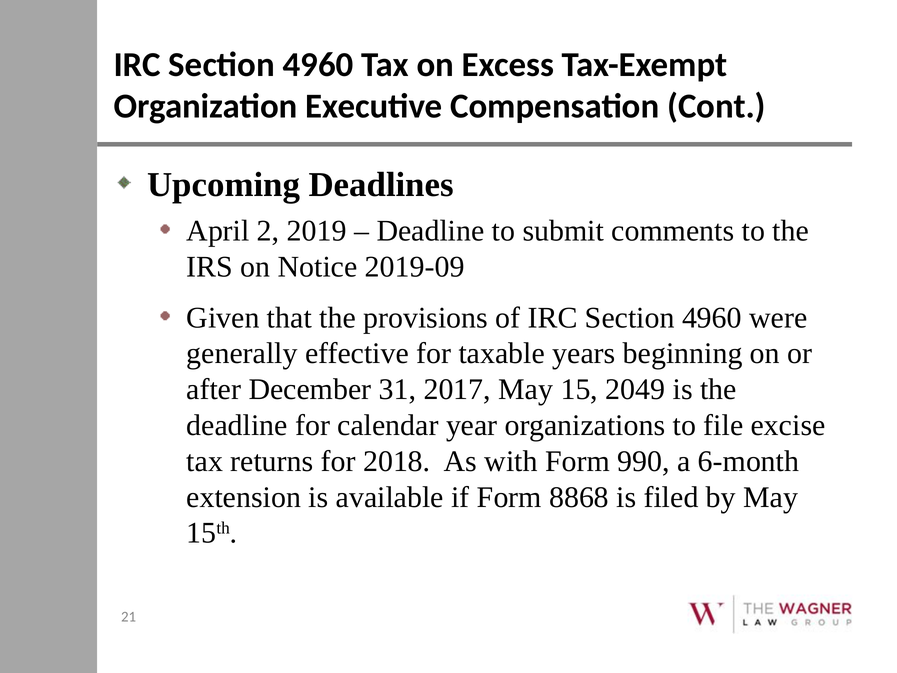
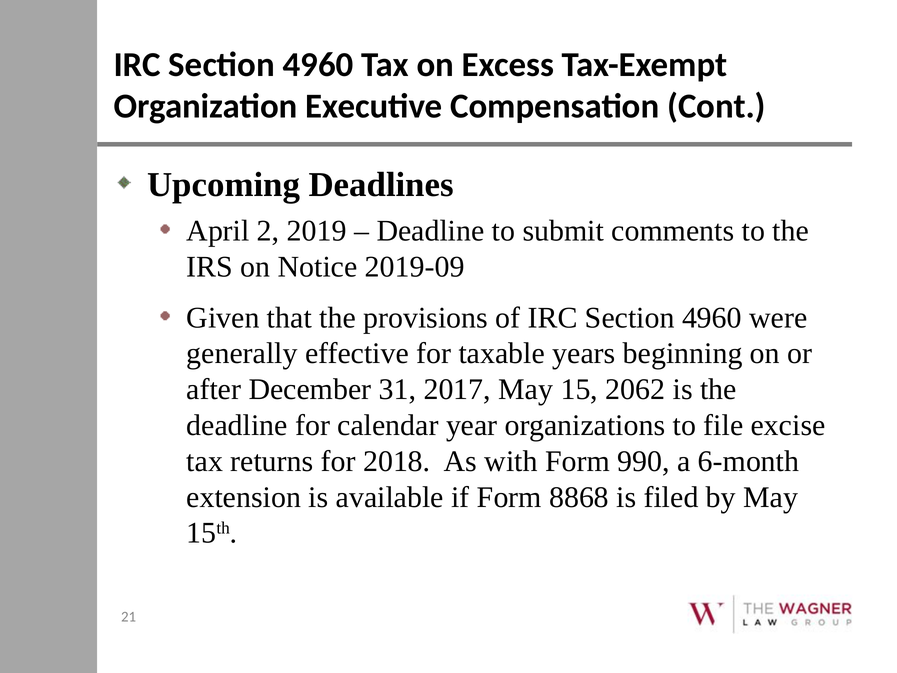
2049: 2049 -> 2062 (635, 389)
